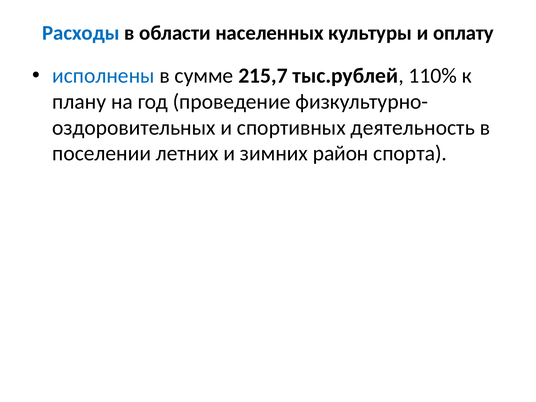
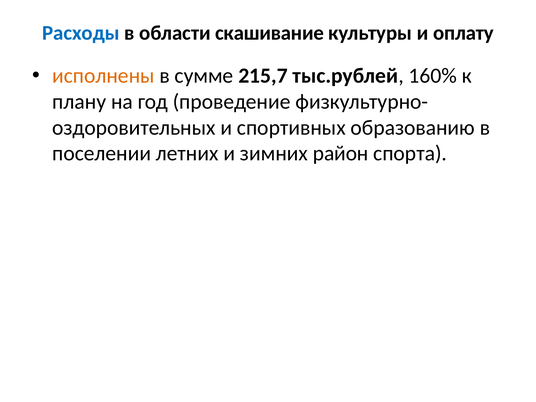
населенных: населенных -> скашивание (270, 33)
исполнены colour: blue -> orange (103, 76)
110%: 110% -> 160% (433, 76)
деятельность: деятельность -> образованию (413, 128)
